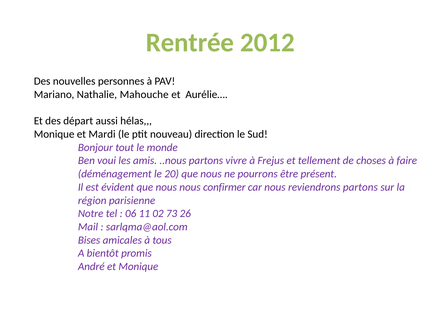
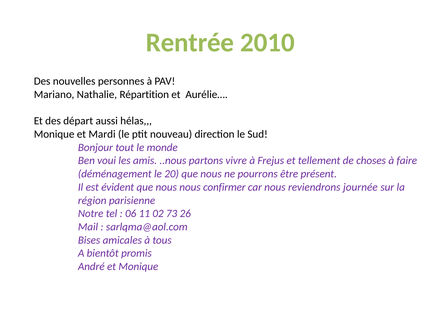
2012: 2012 -> 2010 (268, 43)
Mahouche: Mahouche -> Répartition (144, 94)
reviendrons partons: partons -> journée (360, 187)
